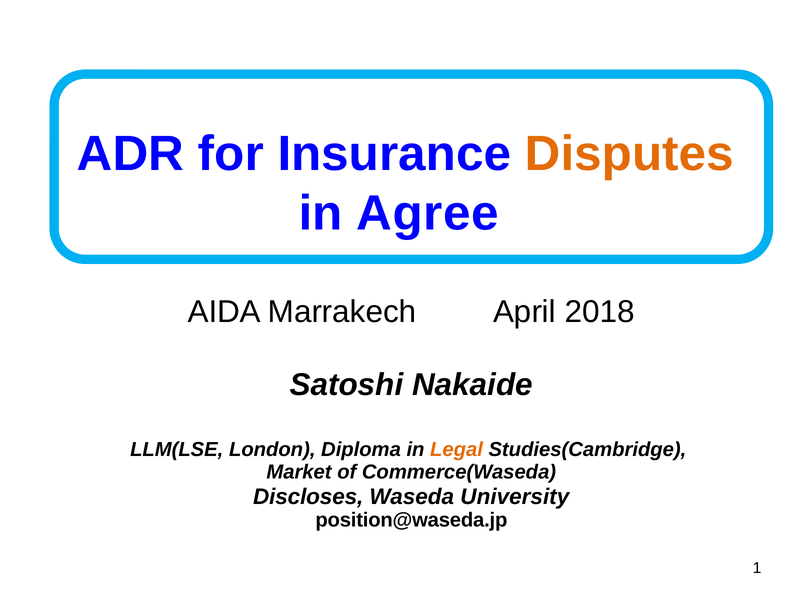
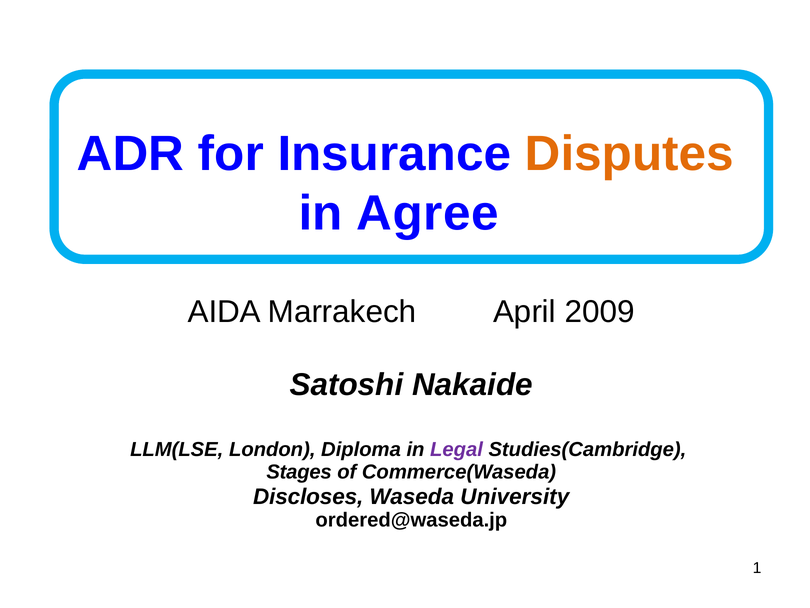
2018: 2018 -> 2009 (600, 312)
Legal colour: orange -> purple (457, 449)
Market: Market -> Stages (299, 472)
position@waseda.jp: position@waseda.jp -> ordered@waseda.jp (411, 520)
